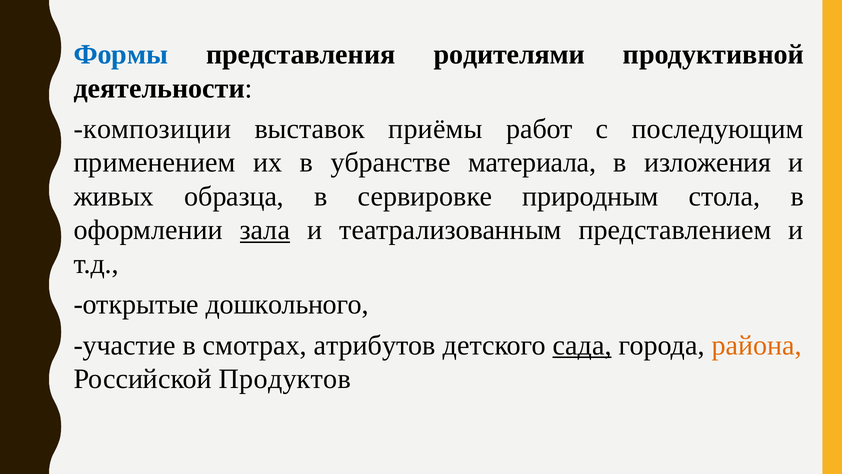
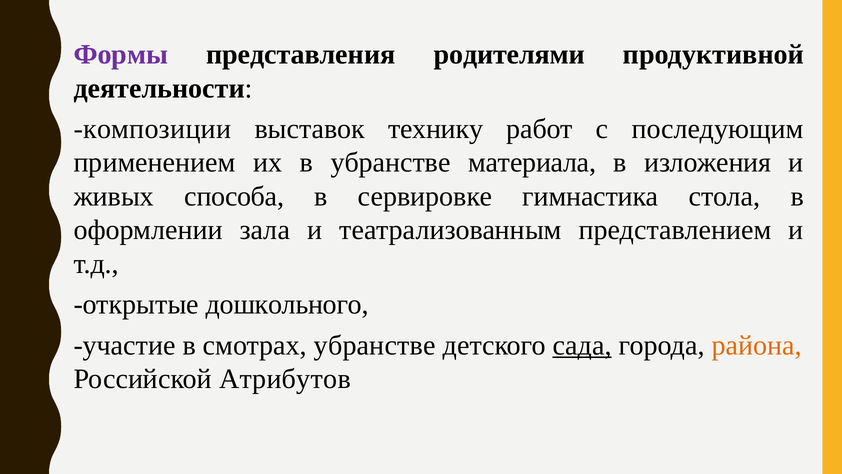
Формы colour: blue -> purple (121, 55)
приёмы: приёмы -> технику (436, 129)
образца: образца -> способа (234, 196)
природным: природным -> гимнастика (590, 196)
зала underline: present -> none (265, 230)
смотрах атрибутов: атрибутов -> убранстве (375, 345)
Продуктов: Продуктов -> Атрибутов (285, 379)
